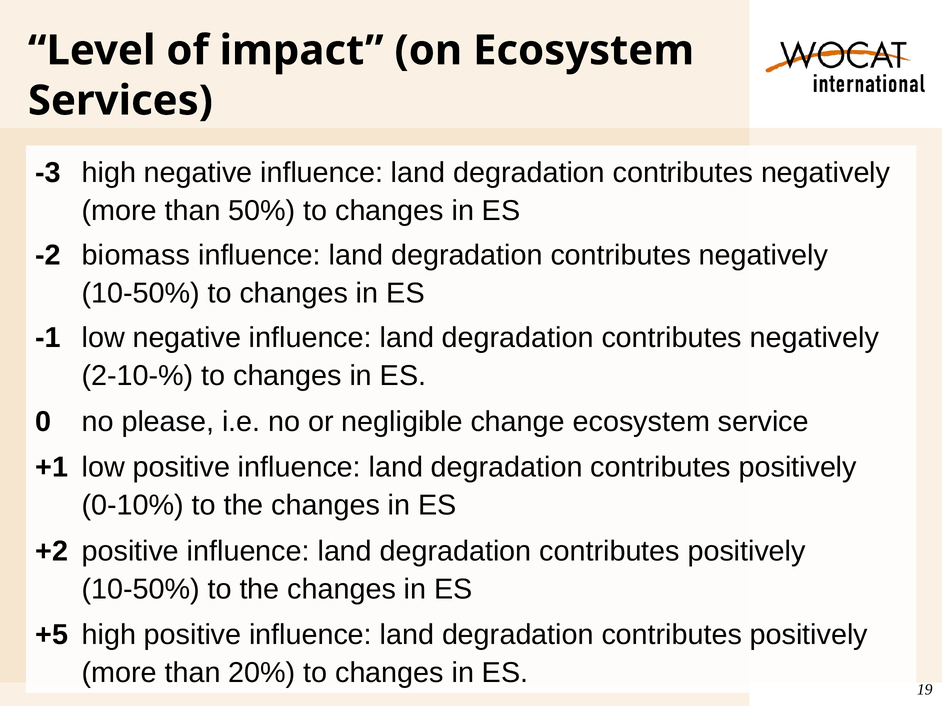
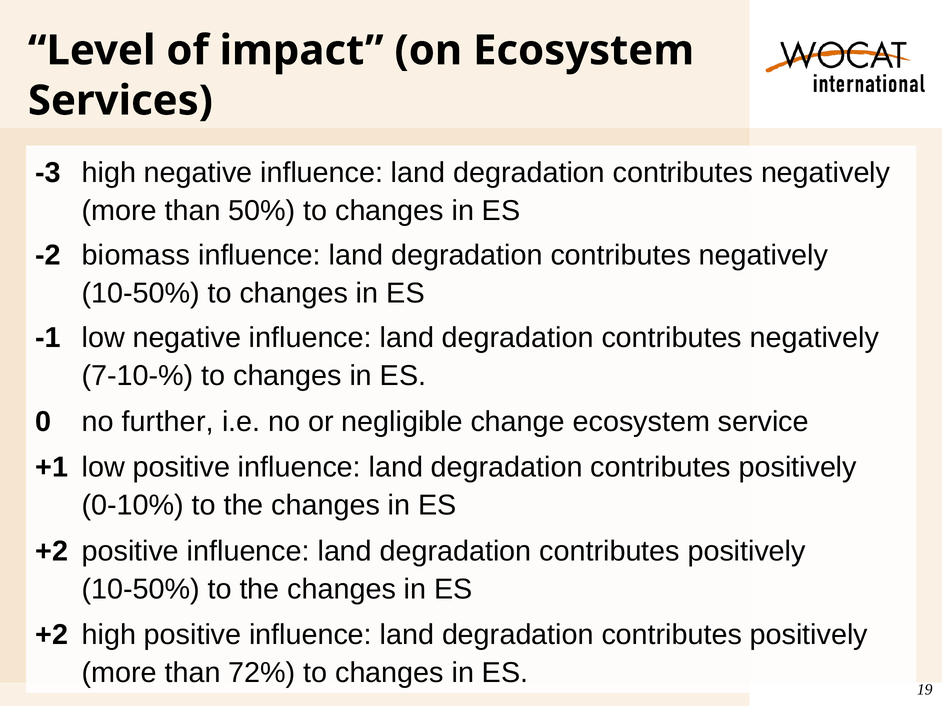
2-10-%: 2-10-% -> 7-10-% (138, 376)
please: please -> further (168, 422)
+5: +5 -> +2 (52, 635)
20%: 20% -> 72% (262, 673)
